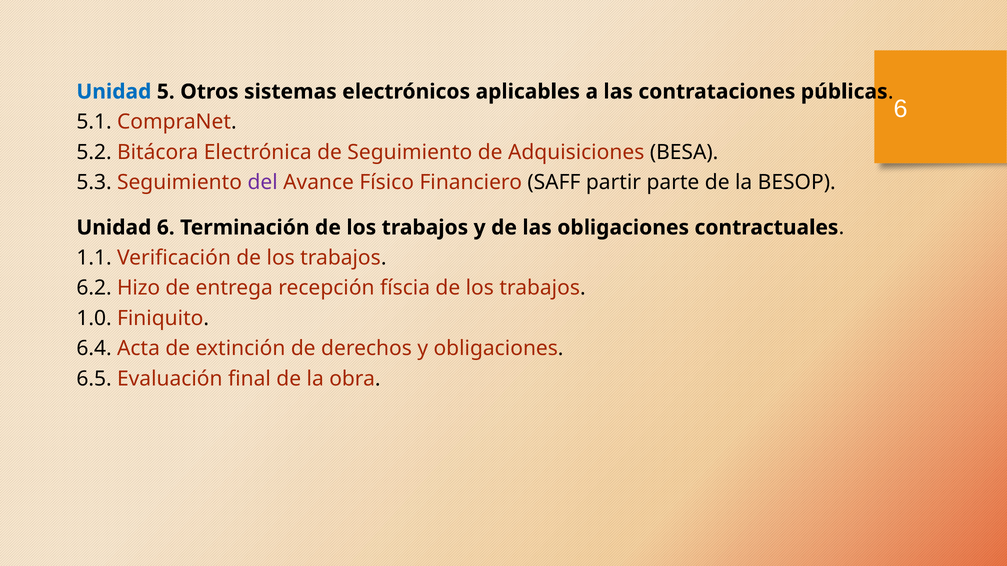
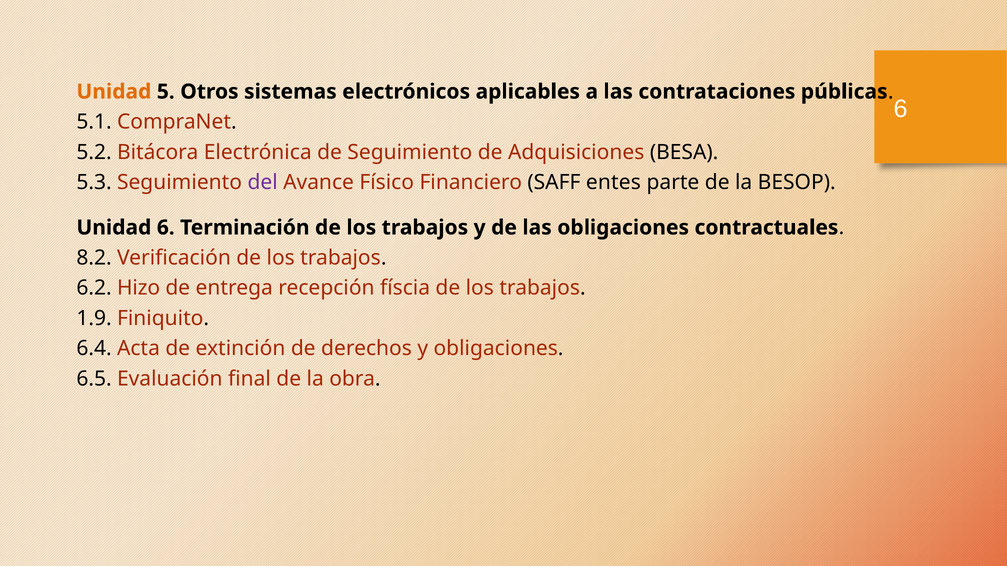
Unidad colour: blue -> orange (114, 92)
partir: partir -> entes (613, 182)
1.1: 1.1 -> 8.2 (94, 258)
1.0: 1.0 -> 1.9 (94, 318)
